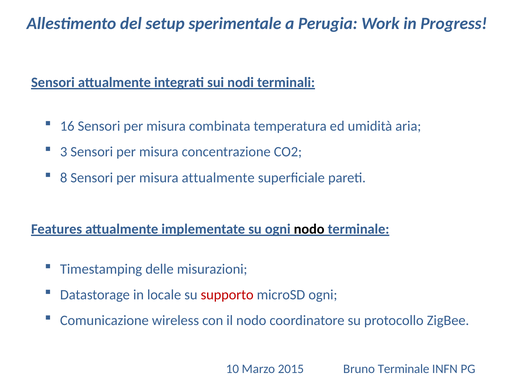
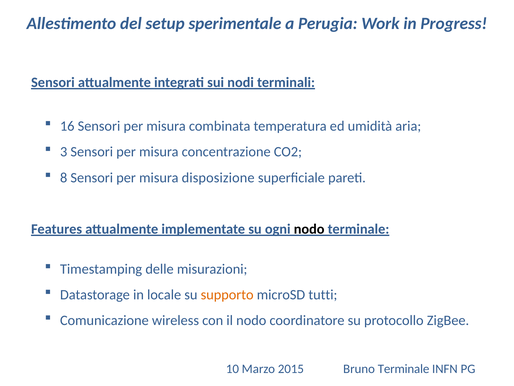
misura attualmente: attualmente -> disposizione (218, 177)
supporto colour: red -> orange (227, 294)
microSD ogni: ogni -> tutti (323, 294)
